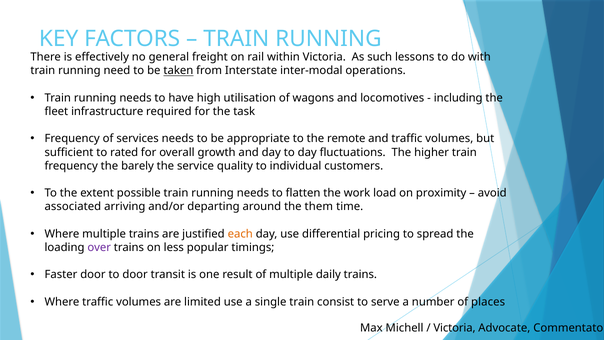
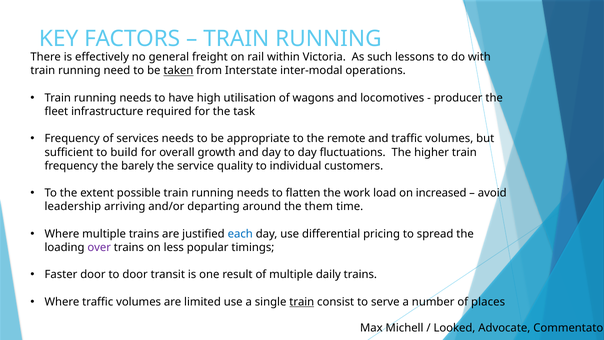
including: including -> producer (458, 98)
rated: rated -> build (124, 152)
proximity: proximity -> increased (441, 193)
associated: associated -> leadership (73, 207)
each colour: orange -> blue (240, 234)
train underline: none -> present (302, 302)
Victoria: Victoria -> Looked (454, 328)
